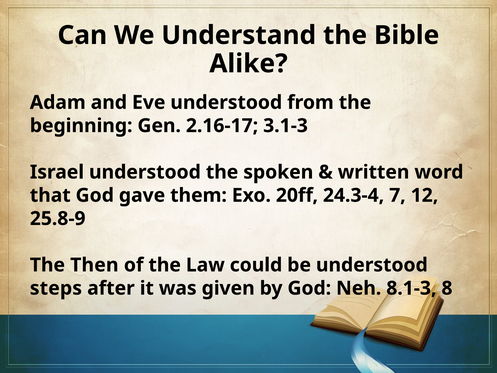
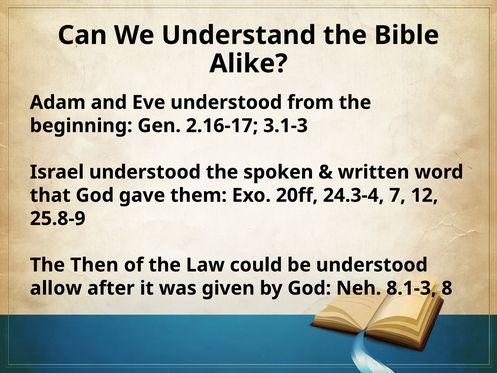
steps: steps -> allow (56, 288)
